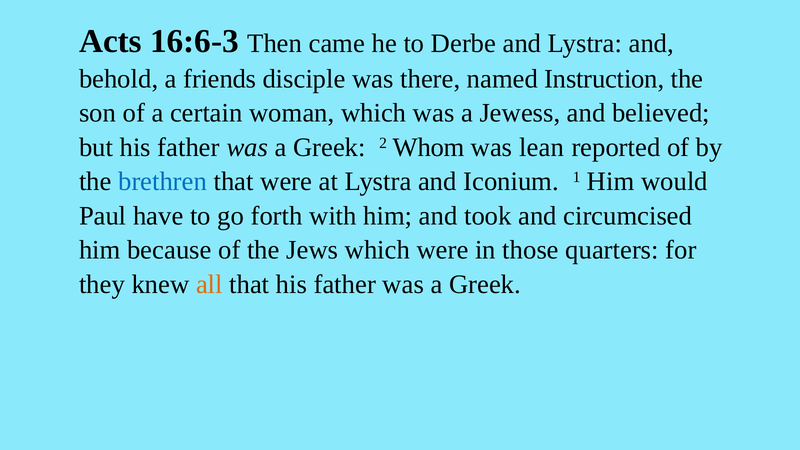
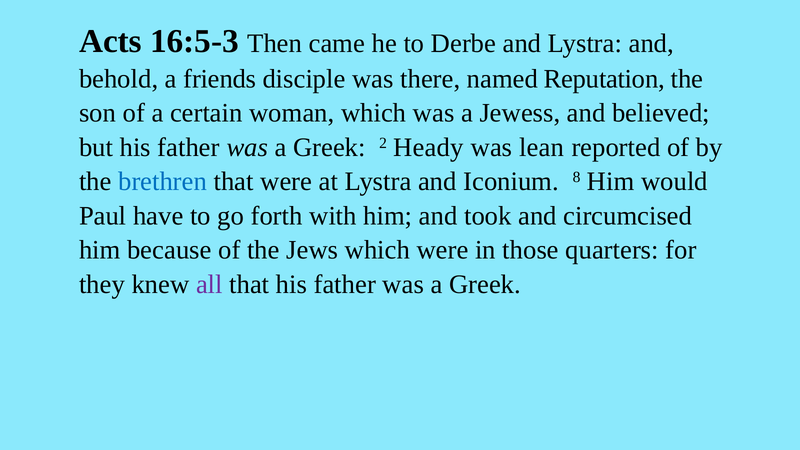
16:6-3: 16:6-3 -> 16:5-3 (195, 41)
Instruction: Instruction -> Reputation (604, 79)
Whom: Whom -> Heady (428, 147)
1: 1 -> 8 (577, 177)
all colour: orange -> purple (209, 284)
